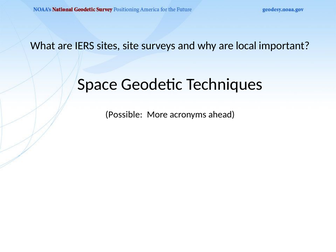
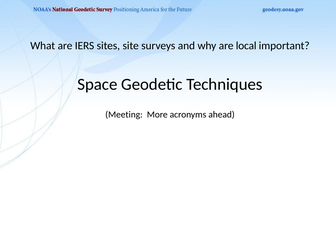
Possible: Possible -> Meeting (124, 115)
